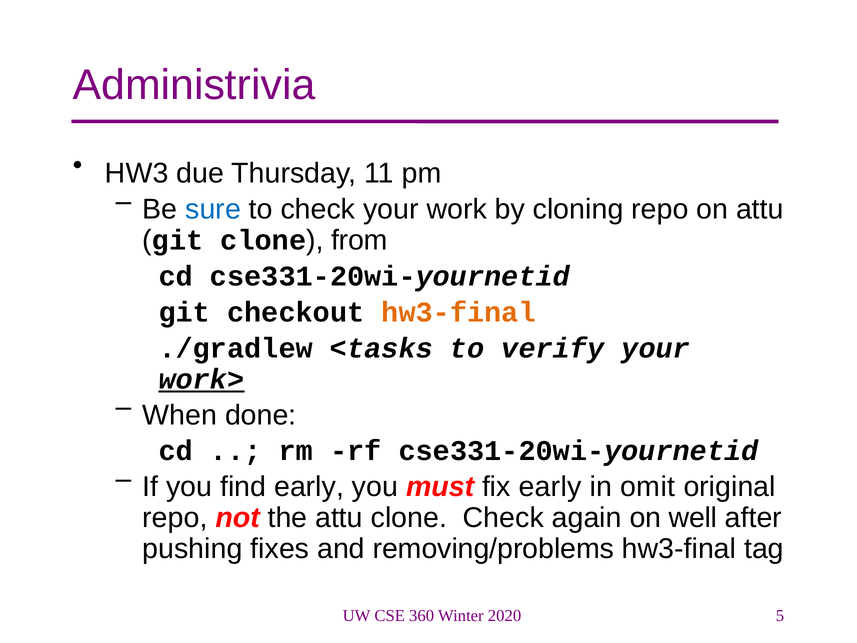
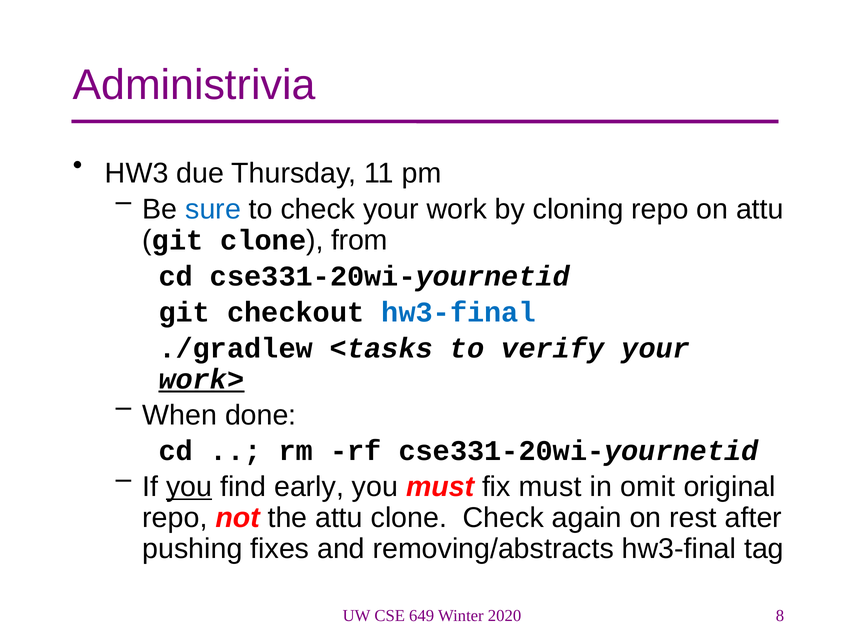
hw3-final colour: orange -> blue (459, 312)
you underline: none -> present (189, 487)
fix early: early -> must (550, 487)
well: well -> rest (693, 518)
removing/problems: removing/problems -> removing/abstracts (493, 549)
360: 360 -> 649 (422, 615)
5: 5 -> 8 (780, 615)
